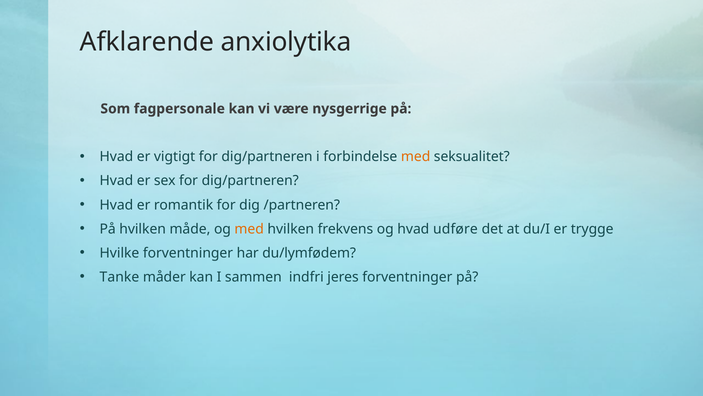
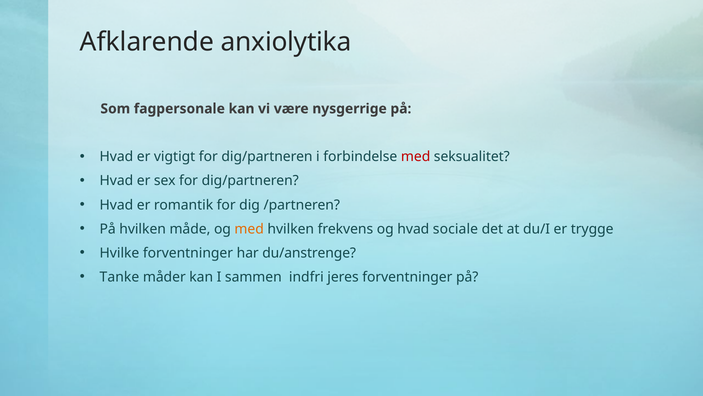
med colour: orange -> red (416, 157)
udføre: udføre -> sociale (455, 229)
du/lymfødem: du/lymfødem -> du/anstrenge (309, 253)
